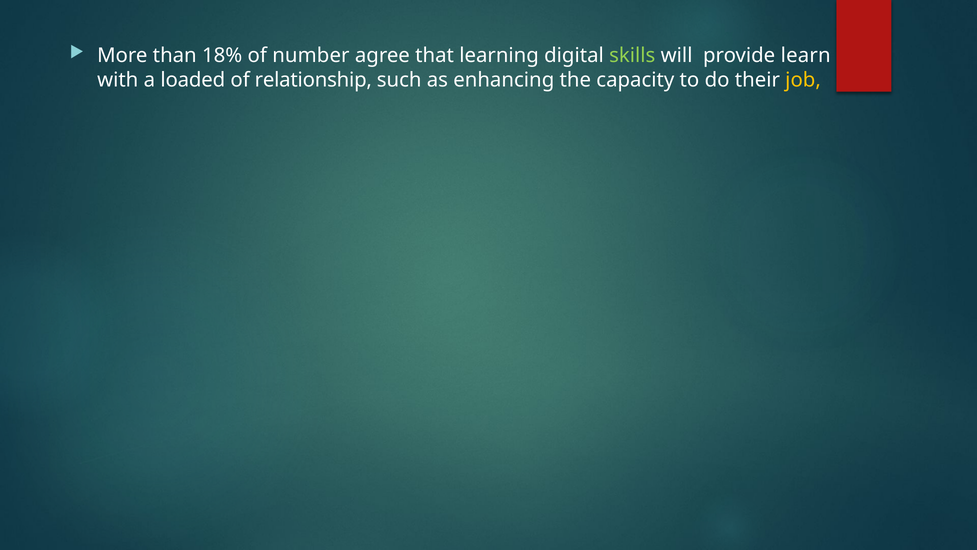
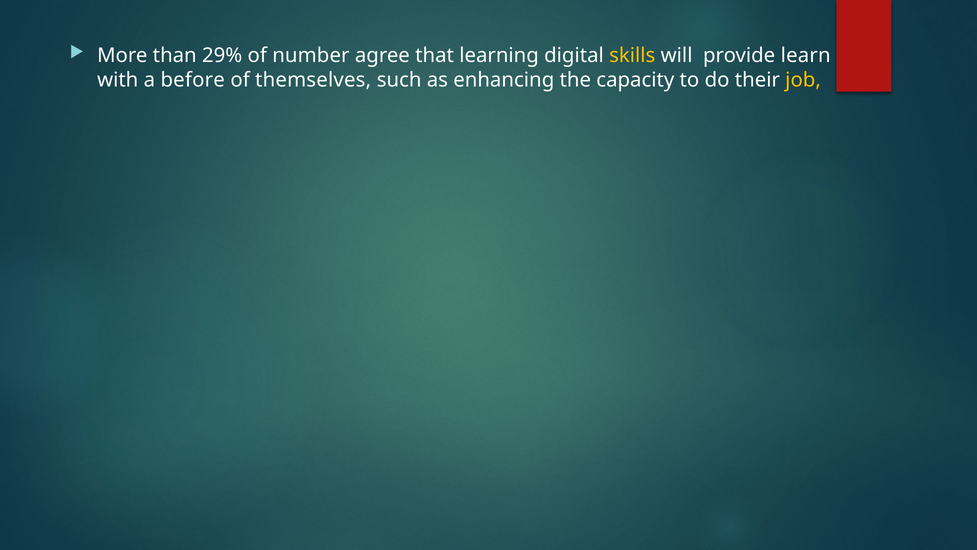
18%: 18% -> 29% (222, 55)
skills colour: light green -> yellow (632, 55)
loaded: loaded -> before (193, 80)
relationship: relationship -> themselves (313, 80)
